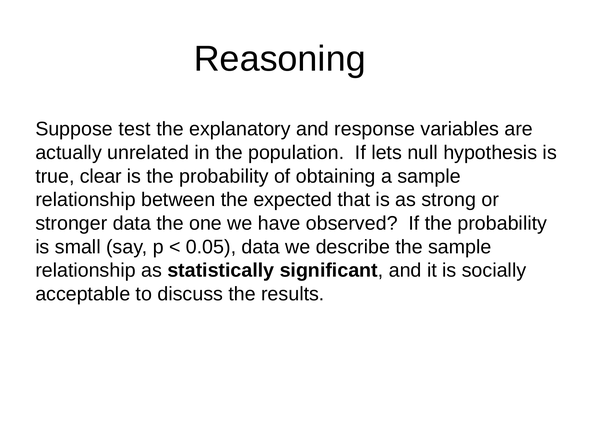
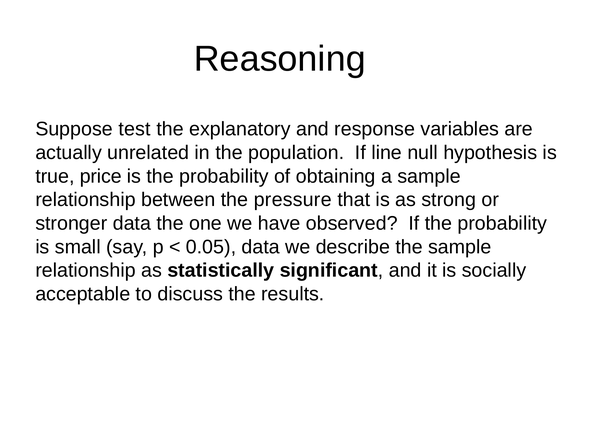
lets: lets -> line (387, 153)
clear: clear -> price (101, 176)
expected: expected -> pressure (293, 200)
